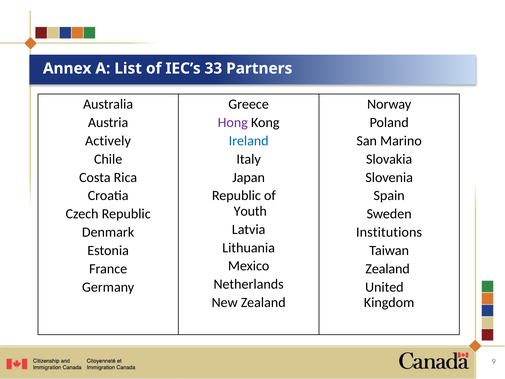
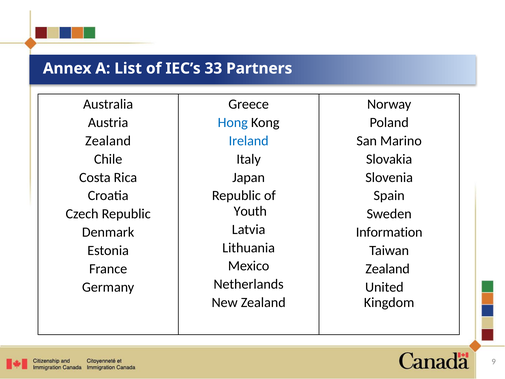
Hong colour: purple -> blue (233, 122)
Actively: Actively -> Zealand (108, 141)
Institutions: Institutions -> Information (389, 232)
